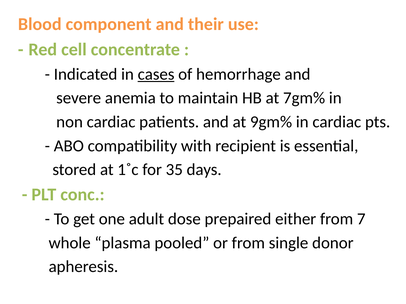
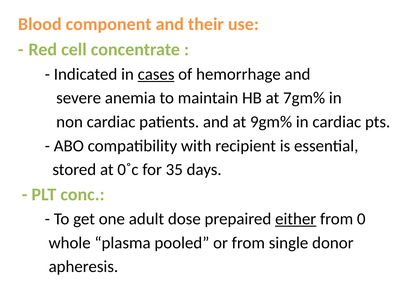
1˚c: 1˚c -> 0˚c (128, 170)
either underline: none -> present (296, 219)
7: 7 -> 0 (361, 219)
